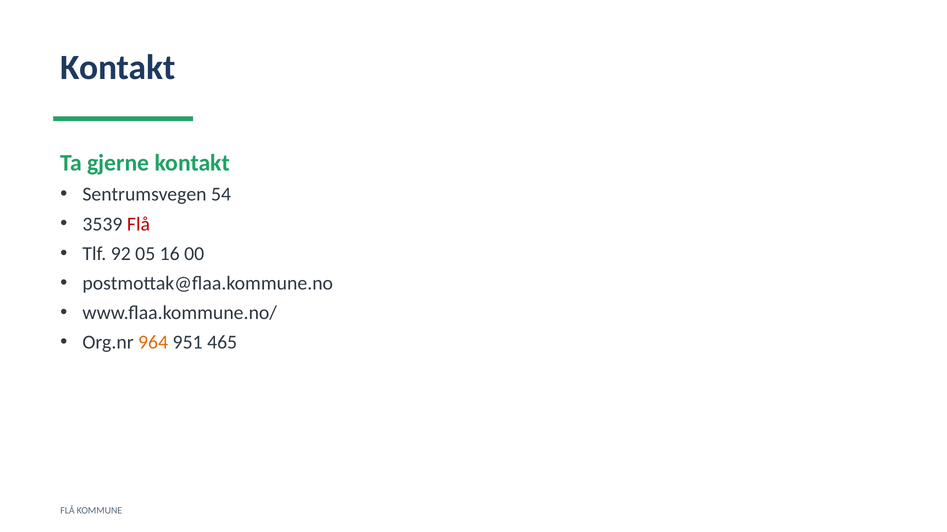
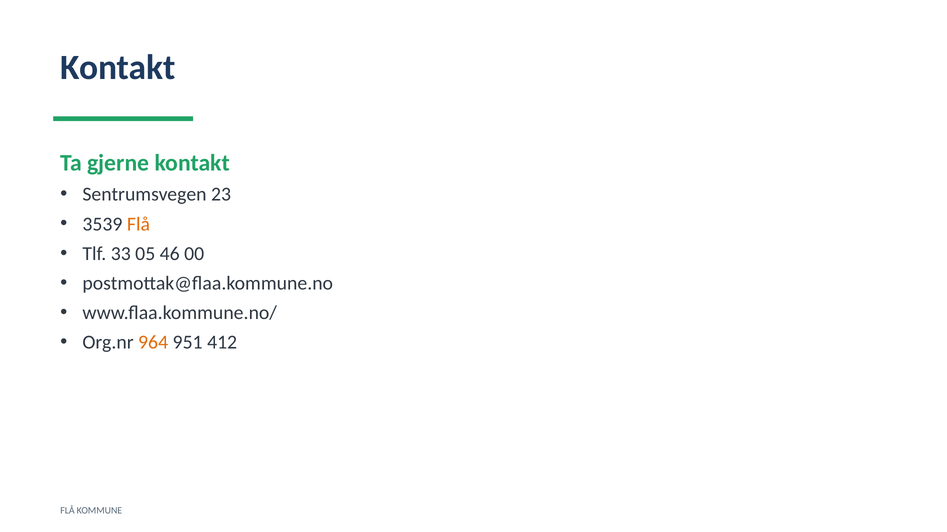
54: 54 -> 23 (221, 195)
Flå colour: red -> orange (138, 224)
92: 92 -> 33 (121, 254)
16: 16 -> 46 (170, 254)
465: 465 -> 412 (222, 343)
